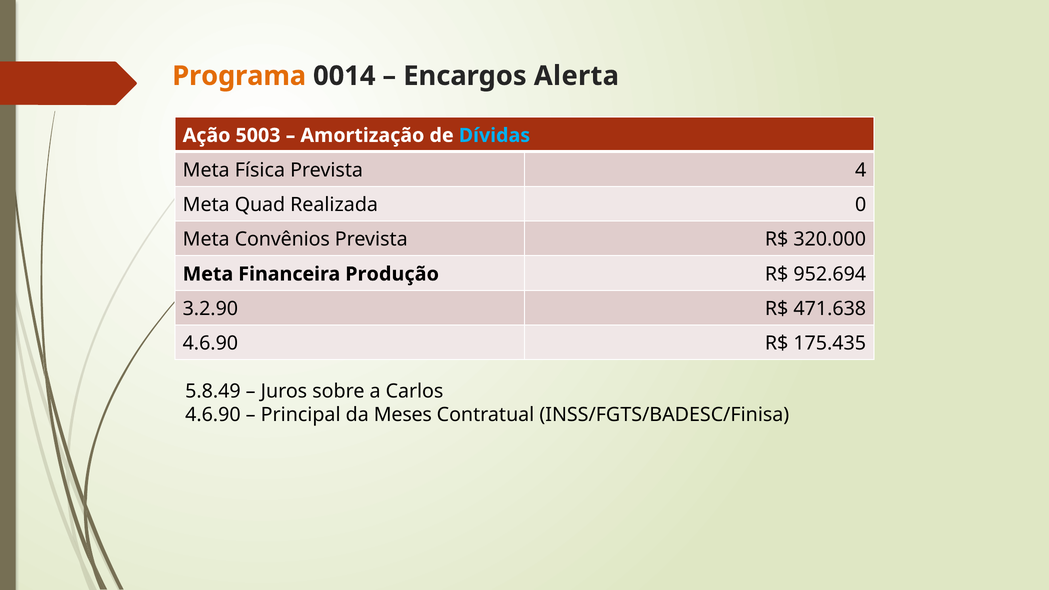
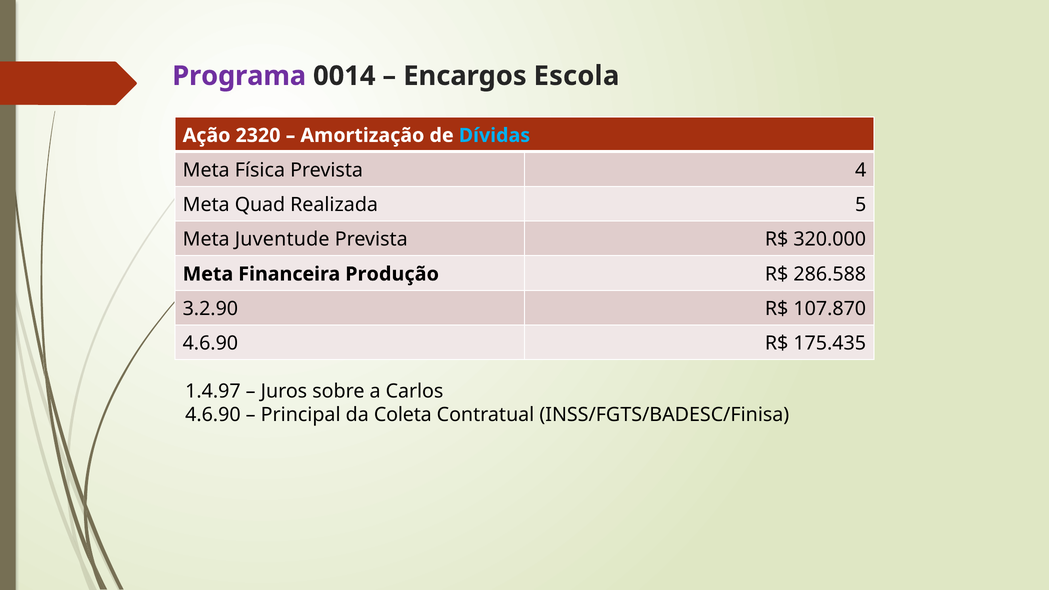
Programa colour: orange -> purple (239, 76)
Alerta: Alerta -> Escola (576, 76)
5003: 5003 -> 2320 (258, 135)
0: 0 -> 5 (861, 205)
Convênios: Convênios -> Juventude (282, 239)
952.694: 952.694 -> 286.588 (830, 274)
471.638: 471.638 -> 107.870 (830, 309)
5.8.49: 5.8.49 -> 1.4.97 (213, 391)
Meses: Meses -> Coleta (403, 415)
